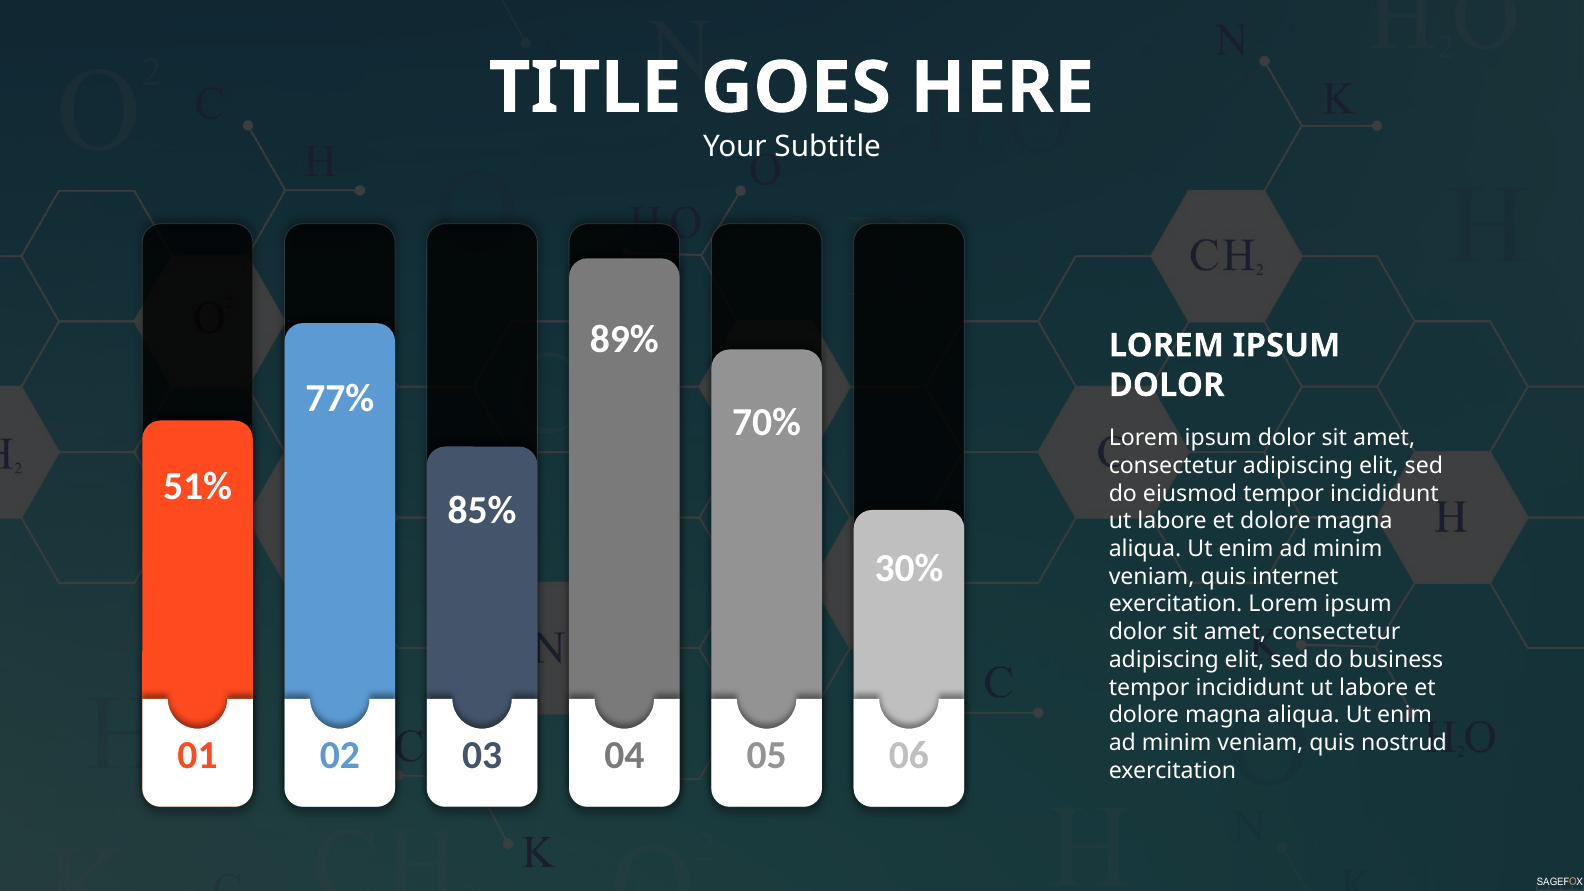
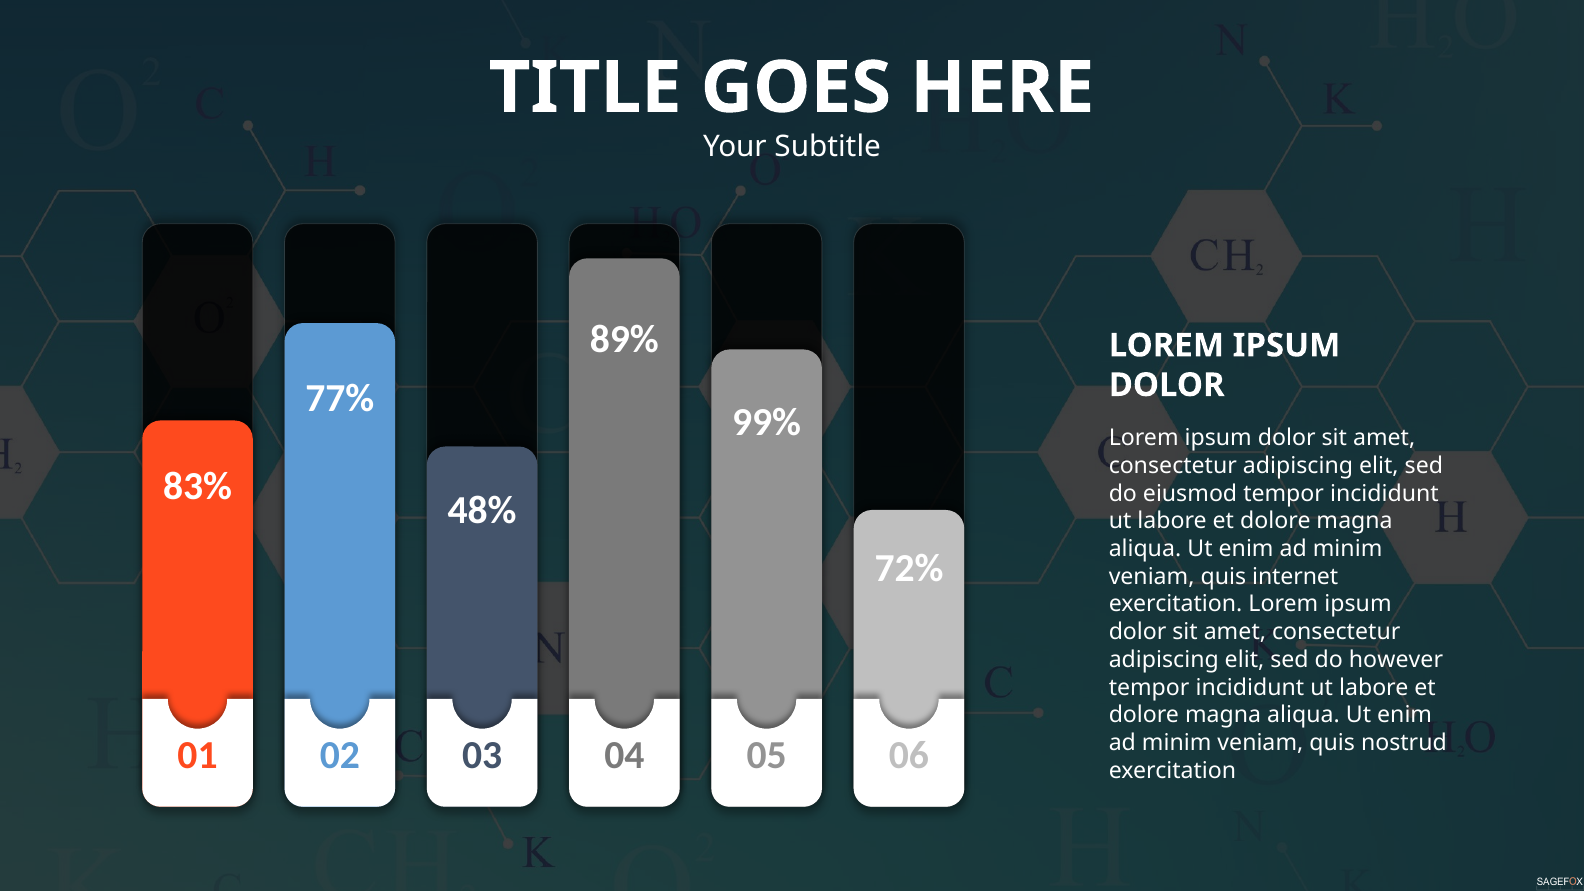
70%: 70% -> 99% (767, 422)
51%: 51% -> 83% (198, 487)
85%: 85% -> 48% (482, 511)
30%: 30% -> 72% (909, 569)
business: business -> however (1396, 660)
